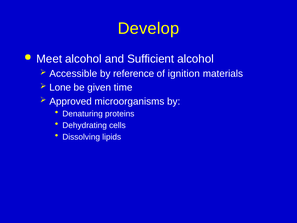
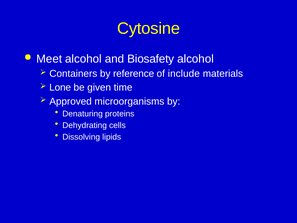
Develop: Develop -> Cytosine (149, 28)
Sufficient: Sufficient -> Biosafety (151, 59)
Accessible: Accessible -> Containers (73, 74)
ignition: ignition -> include (184, 74)
